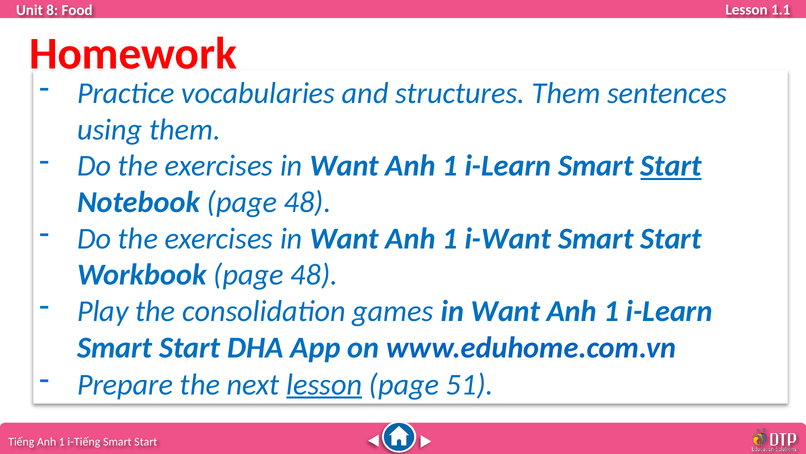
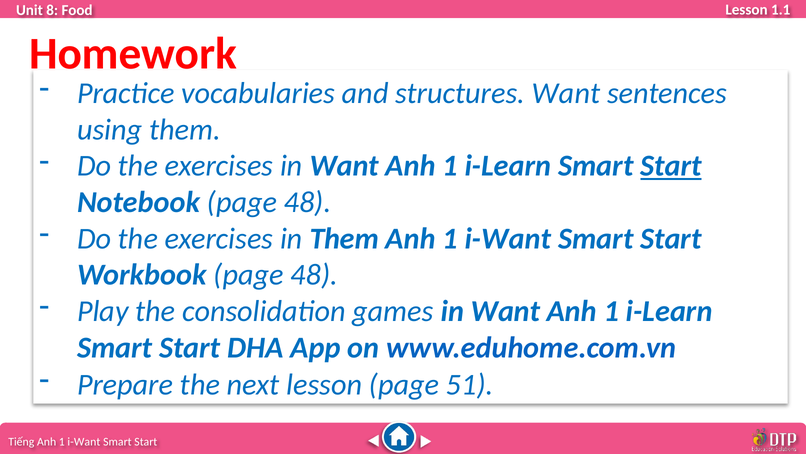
structures Them: Them -> Want (566, 93)
Want: Want -> Them (344, 238)
lesson underline: present -> none (324, 384)
Tiếng Anh 1 i-Tiếng: i-Tiếng -> i-Want (84, 441)
